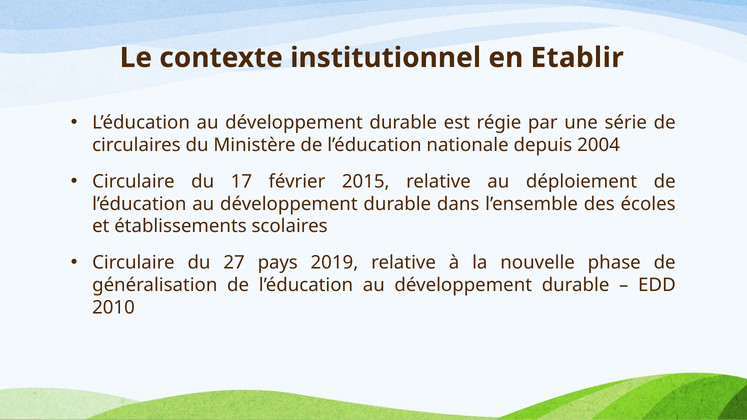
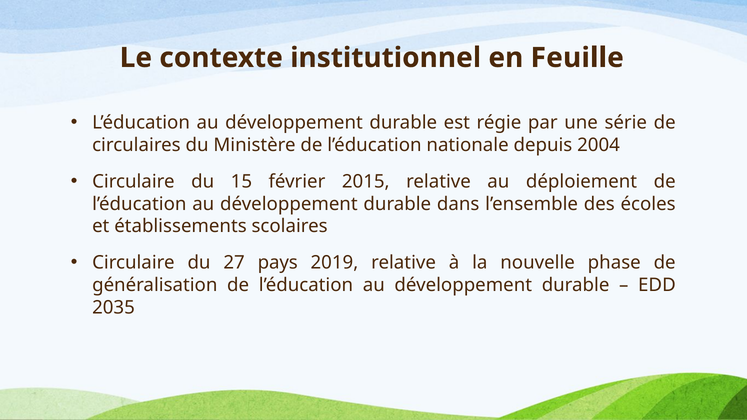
Etablir: Etablir -> Feuille (577, 58)
17: 17 -> 15 (241, 182)
2010: 2010 -> 2035 (114, 308)
